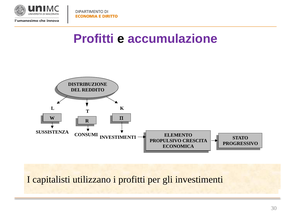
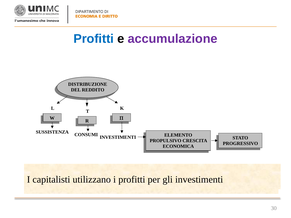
Profitti colour: purple -> blue (94, 39)
